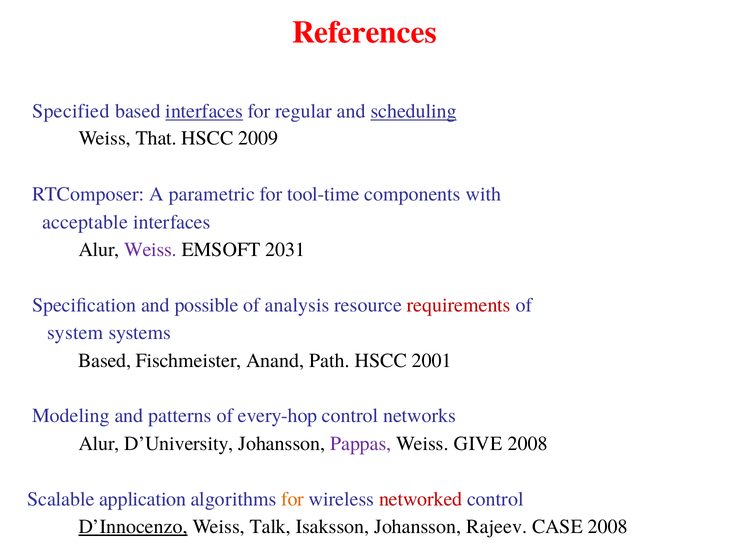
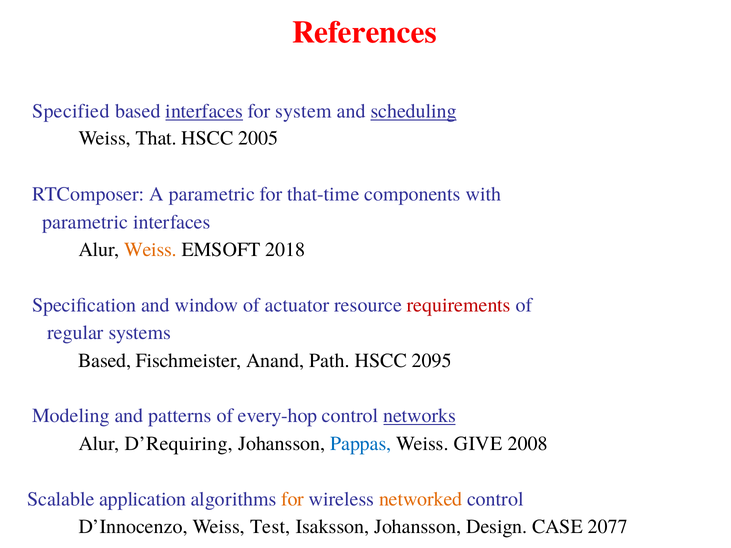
regular: regular -> system (303, 111)
2009: 2009 -> 2005 (258, 138)
tool-time: tool-time -> that-time (323, 194)
acceptable: acceptable -> parametric (85, 222)
Weiss colour: purple -> orange (151, 250)
2031: 2031 -> 2018 (285, 250)
possible: possible -> window (207, 305)
analysis: analysis -> actuator (297, 305)
system: system -> regular (75, 333)
2001: 2001 -> 2095 (432, 361)
networks underline: none -> present (420, 416)
D’University: D’University -> D’Requiring (179, 444)
Pappas colour: purple -> blue (361, 444)
networked colour: red -> orange (421, 499)
D’Innocenzo underline: present -> none (133, 527)
Talk: Talk -> Test (270, 527)
Rajeev: Rajeev -> Design (497, 527)
CASE 2008: 2008 -> 2077 (608, 527)
